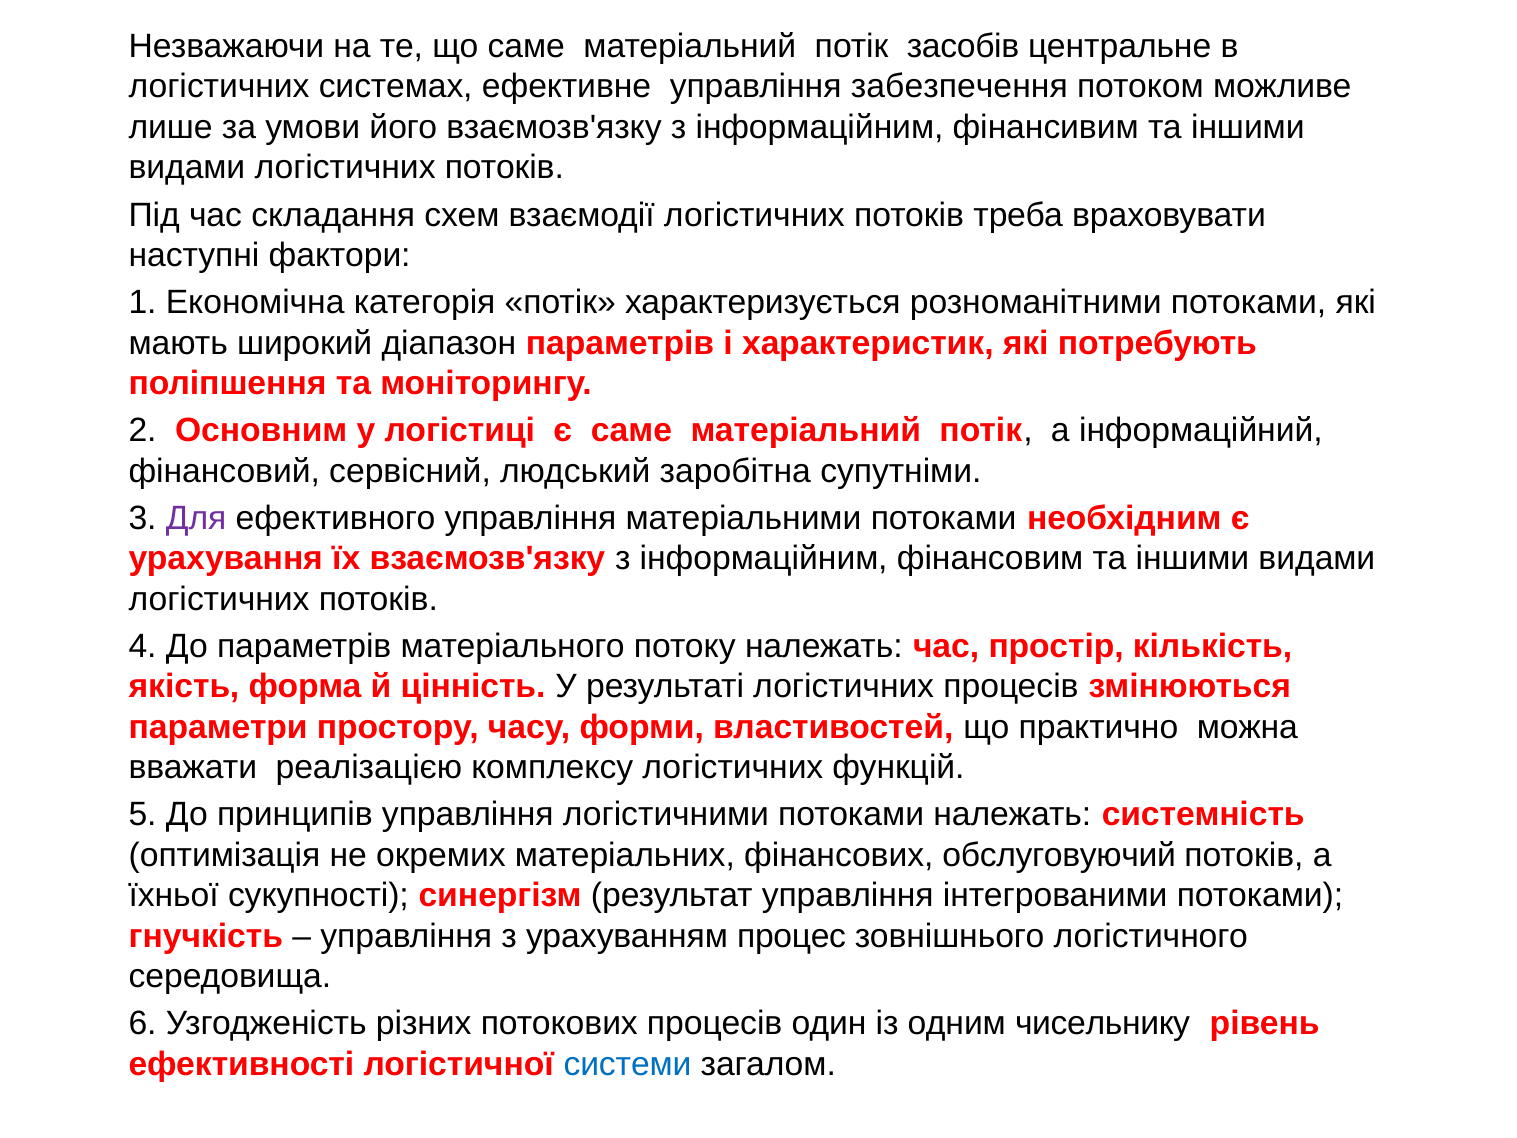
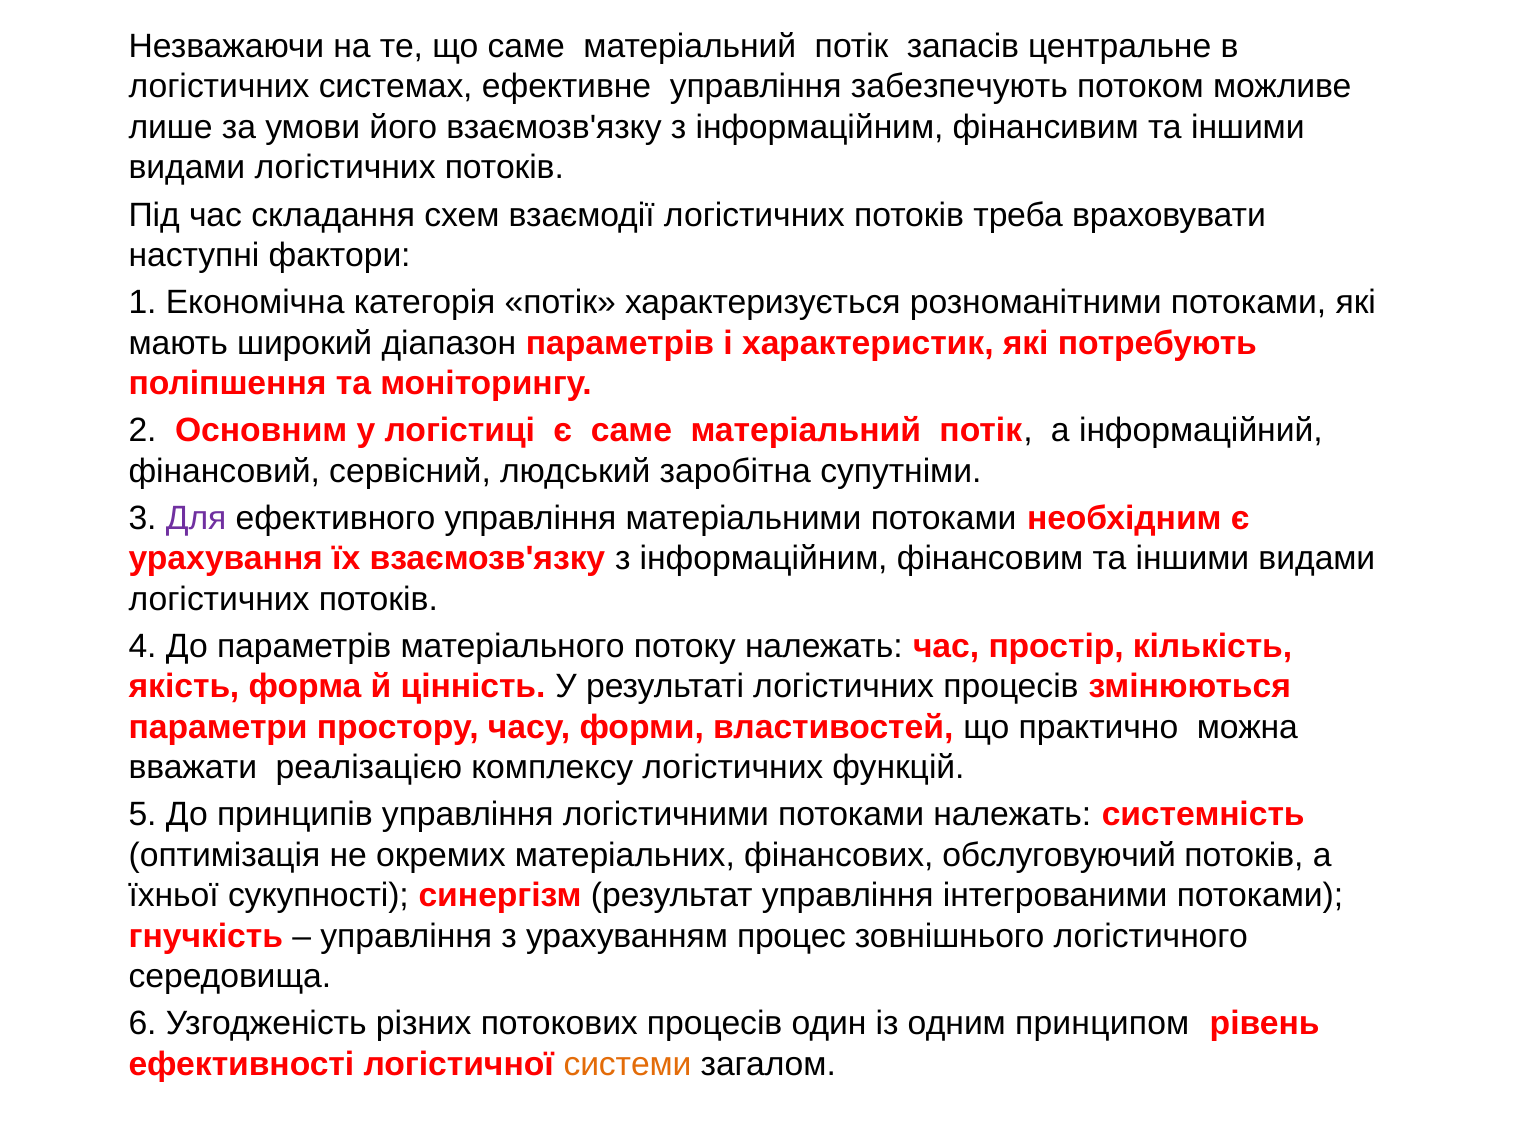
засобів: засобів -> запасів (963, 46)
забезпечення: забезпечення -> забезпечують (959, 87)
чисельнику: чисельнику -> принципом (1102, 1024)
системи colour: blue -> orange (628, 1064)
